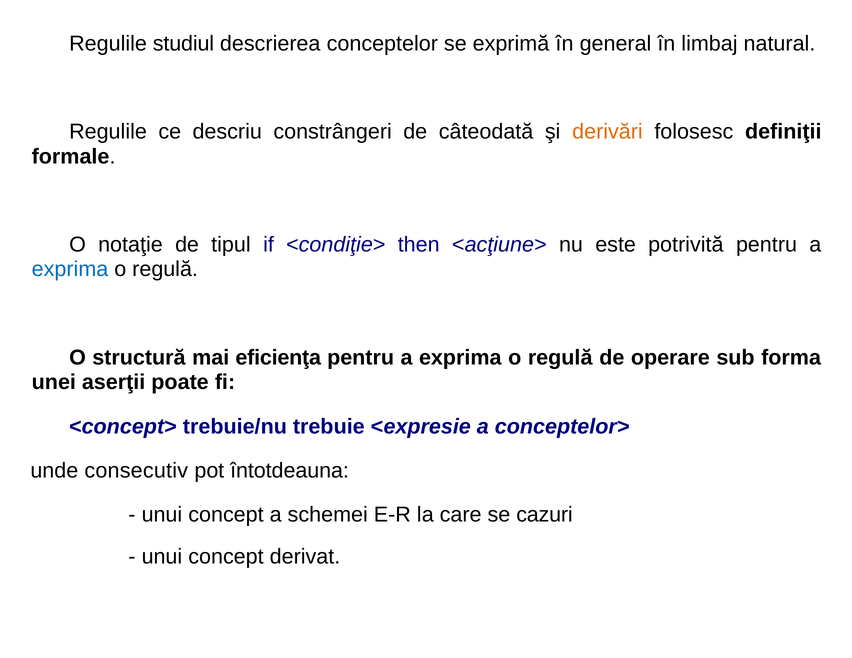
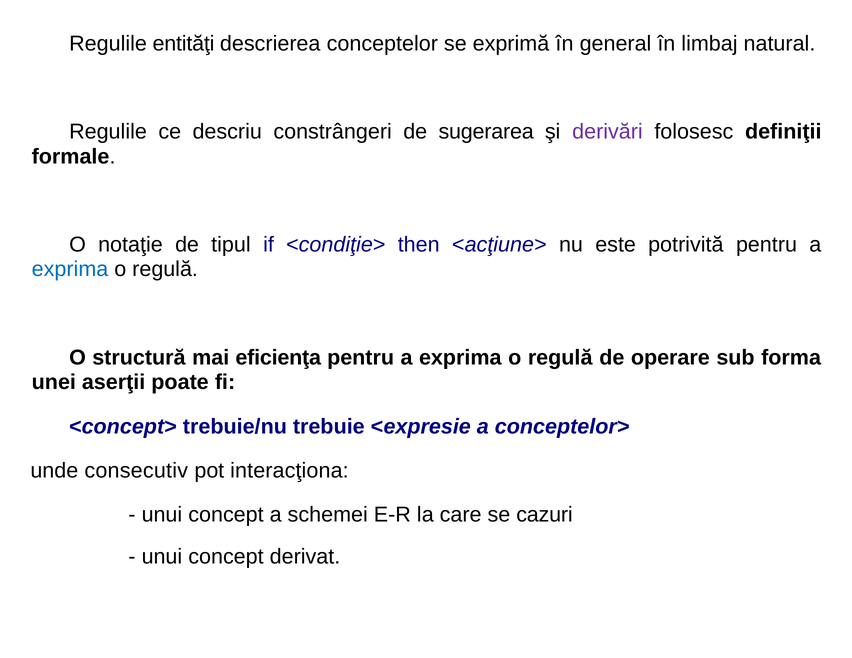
studiul: studiul -> entităţi (184, 43)
câteodată: câteodată -> sugerarea (486, 132)
derivări colour: orange -> purple (607, 132)
întotdeauna: întotdeauna -> interacţiona (289, 471)
